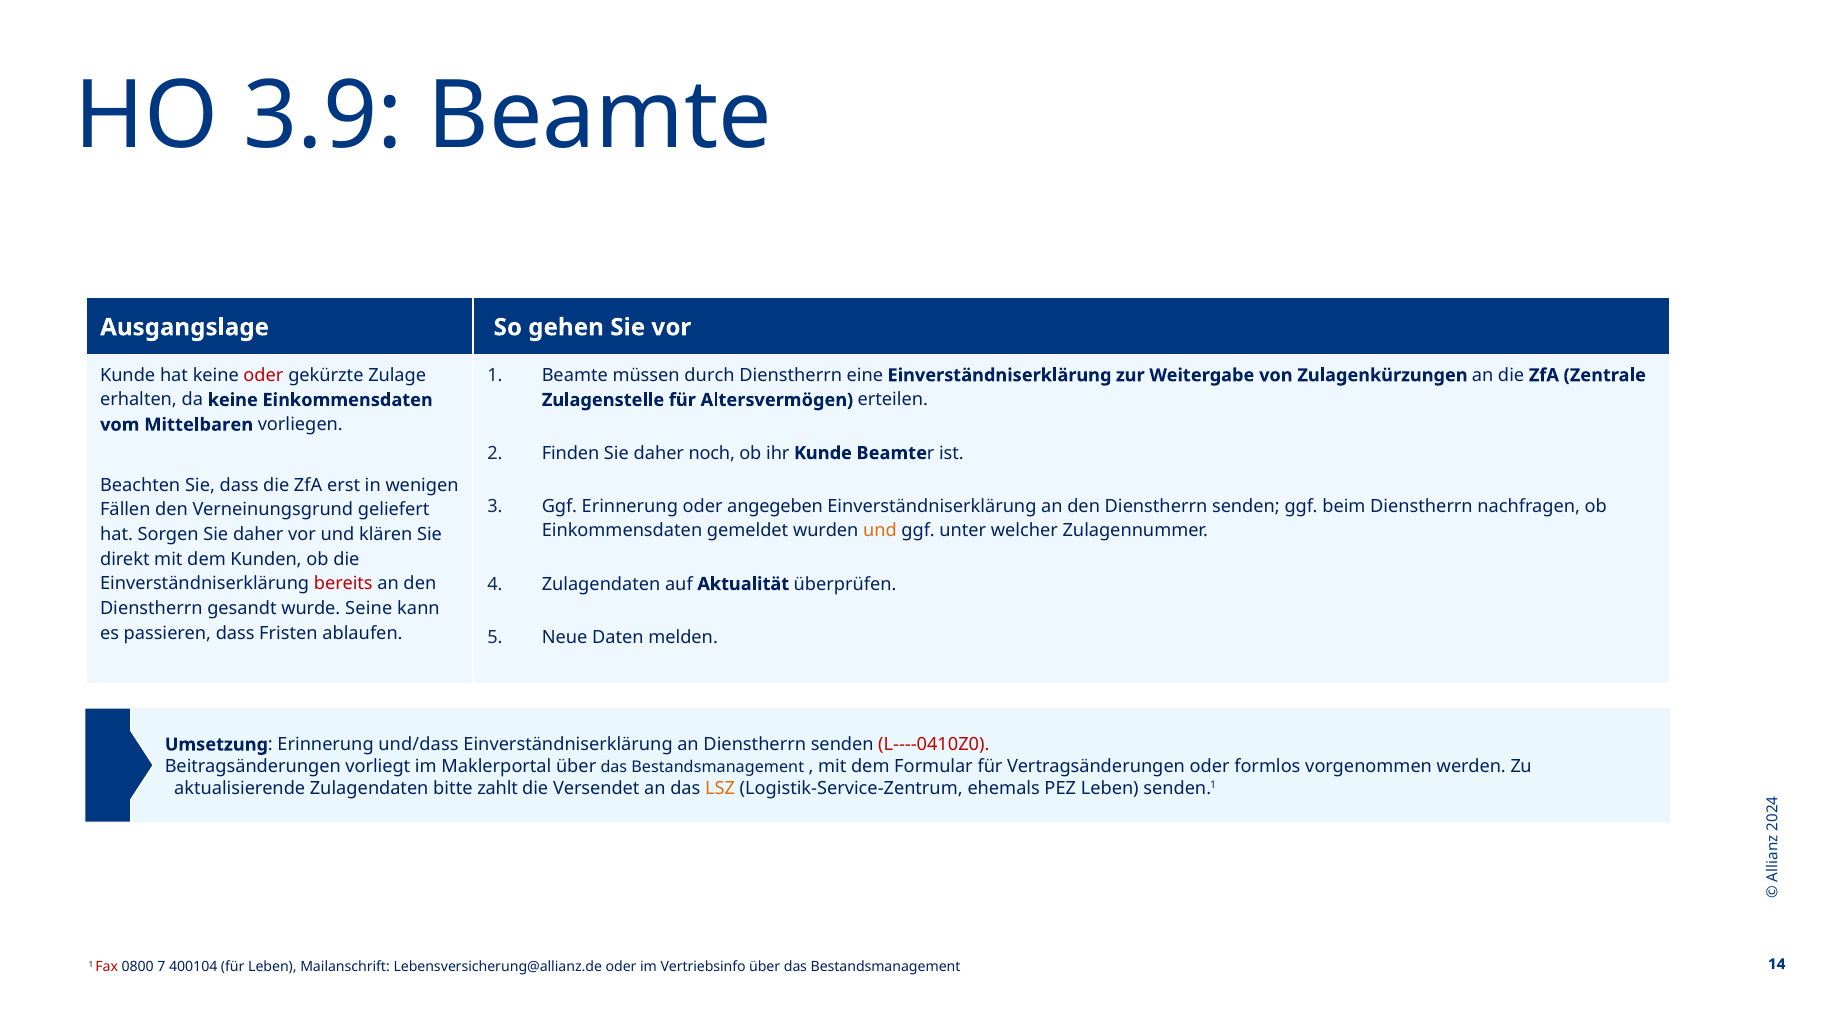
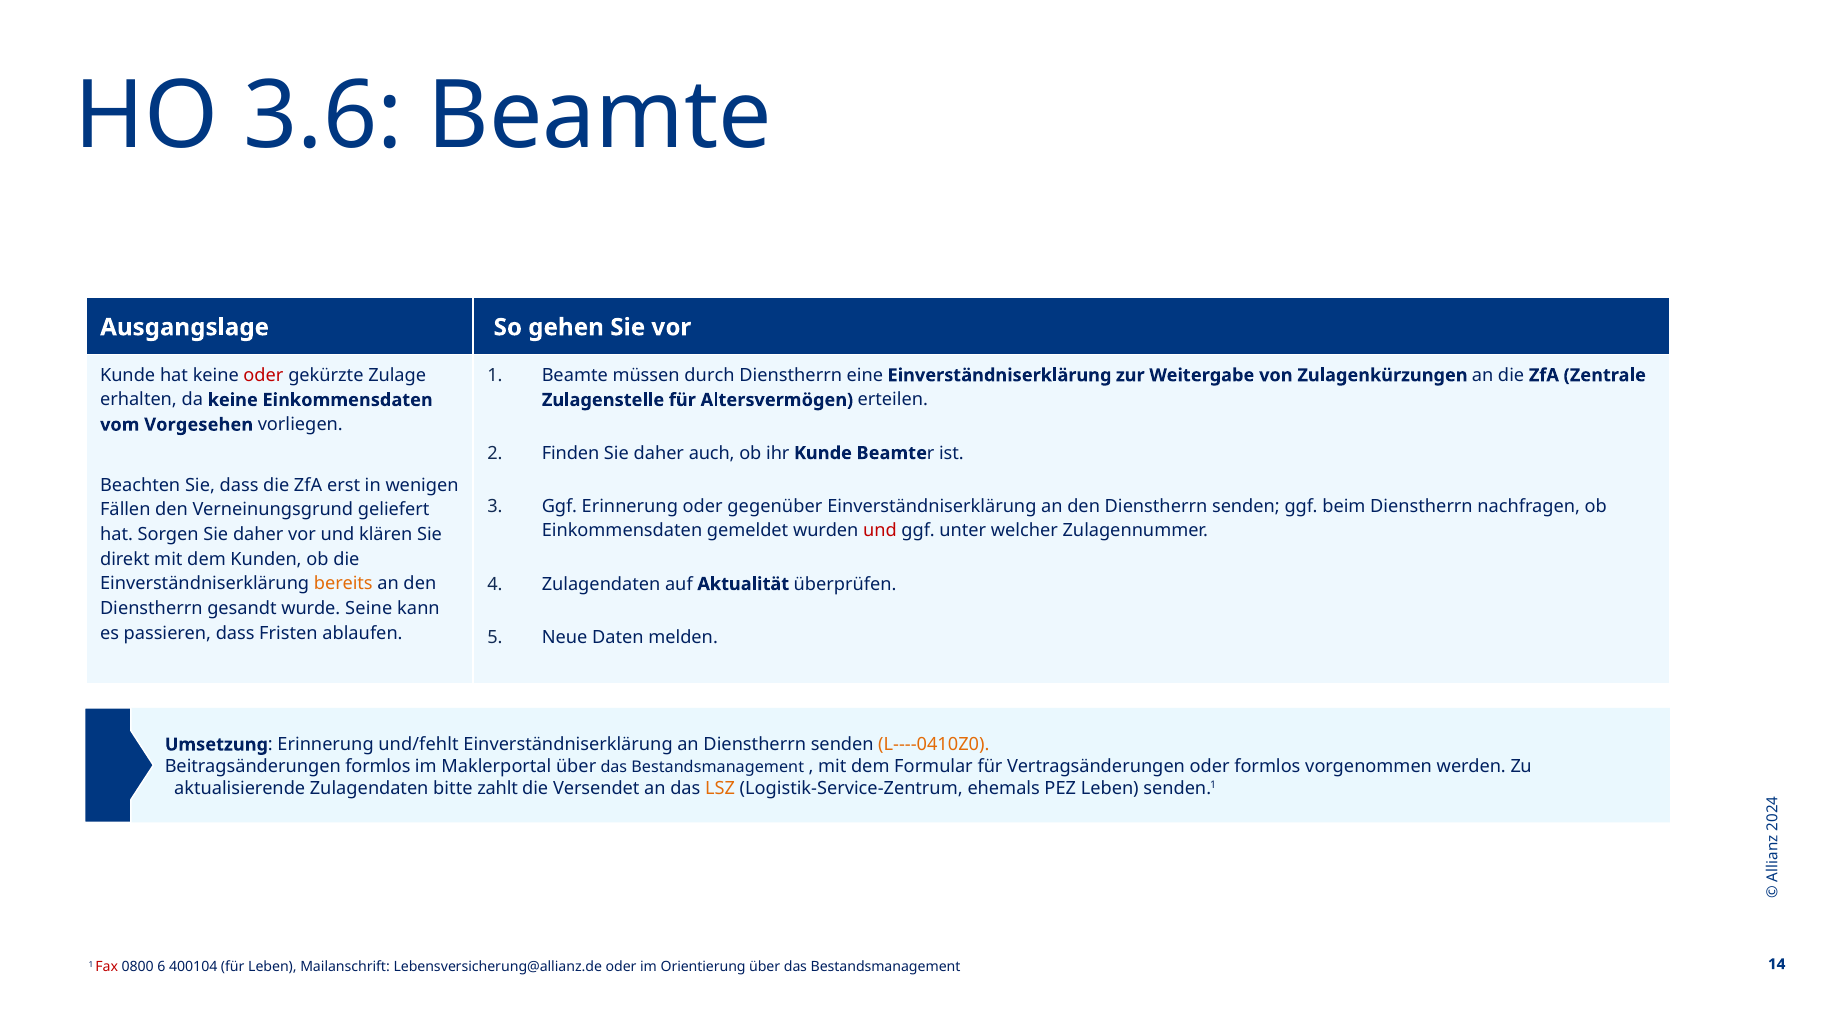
3.9: 3.9 -> 3.6 (323, 116)
Mittelbaren: Mittelbaren -> Vorgesehen (199, 425)
noch: noch -> auch (712, 453)
angegeben: angegeben -> gegenüber (775, 506)
und colour: orange -> red (880, 531)
bereits colour: red -> orange (343, 584)
und/dass: und/dass -> und/fehlt (418, 744)
L----0410Z0 colour: red -> orange (934, 744)
Beitragsänderungen vorliegt: vorliegt -> formlos (378, 766)
7: 7 -> 6 (161, 967)
Vertriebsinfo: Vertriebsinfo -> Orientierung (703, 967)
